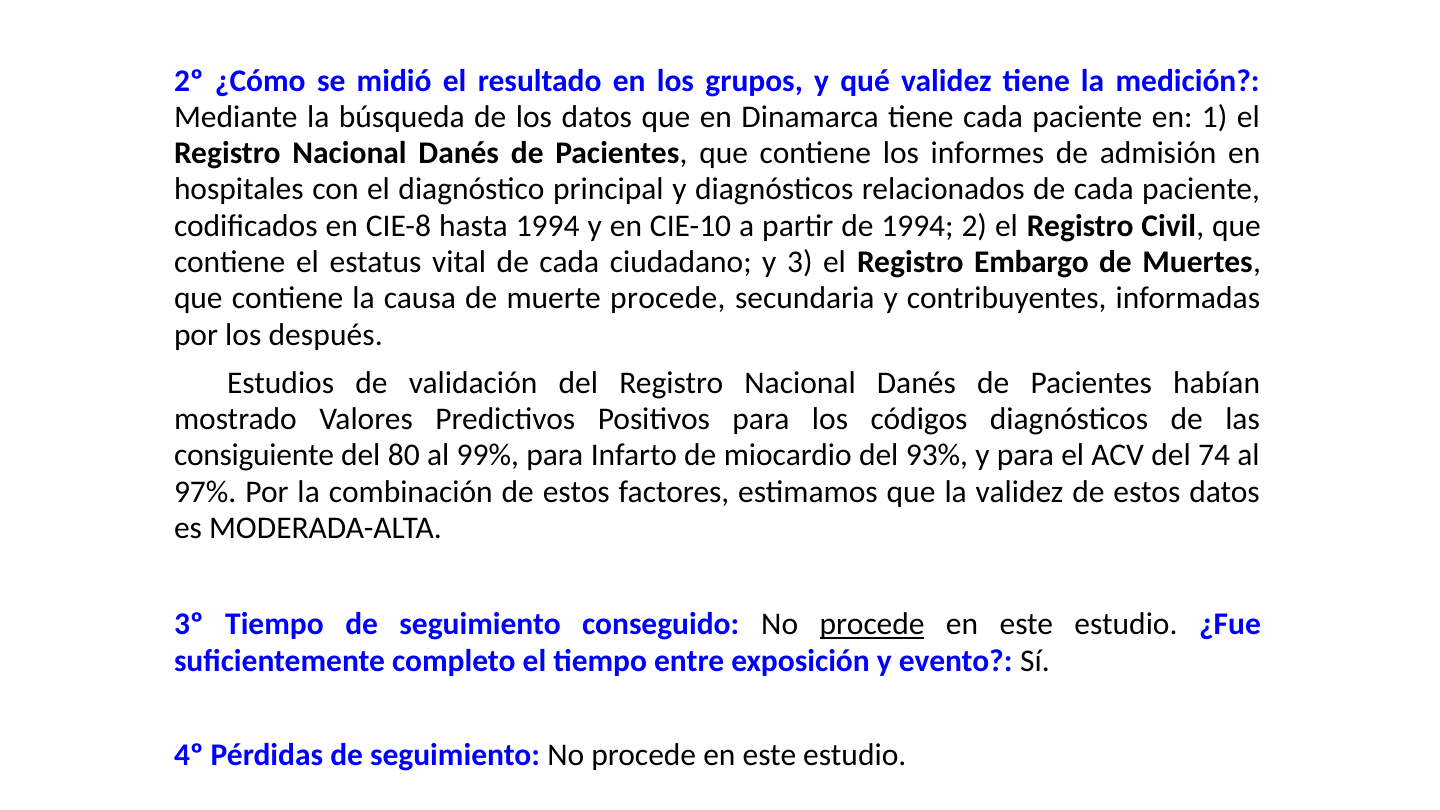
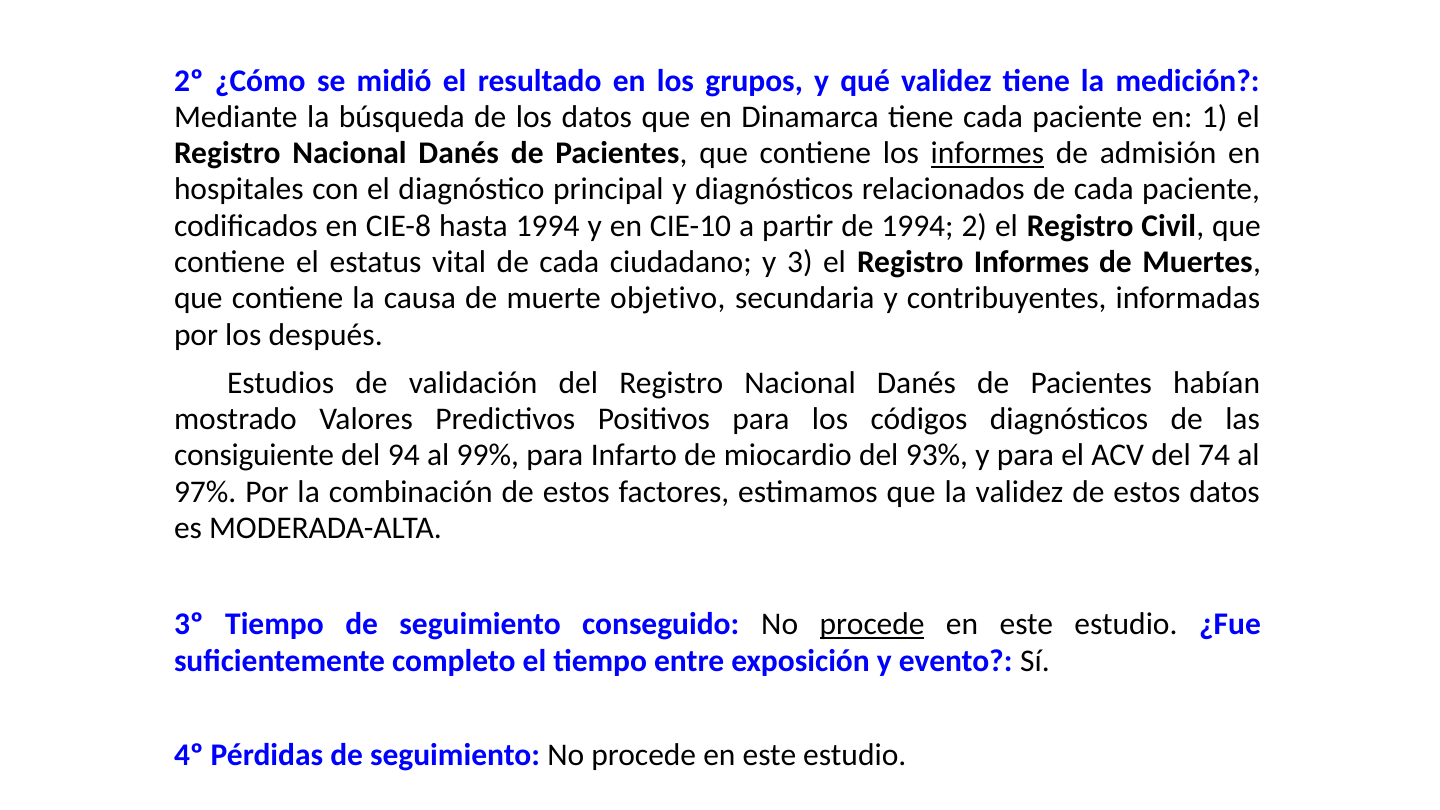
informes underline: none -> present (987, 153)
Registro Embargo: Embargo -> Informes (1032, 262)
muerte procede: procede -> objetivo (668, 298)
80: 80 -> 94 (404, 455)
